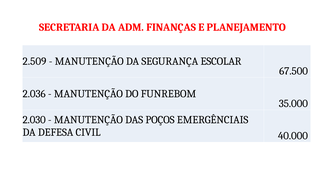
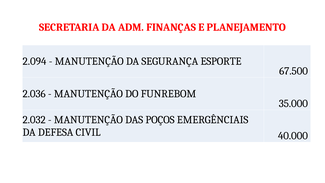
2.509: 2.509 -> 2.094 (34, 61)
ESCOLAR: ESCOLAR -> ESPORTE (221, 61)
2.030: 2.030 -> 2.032 (34, 120)
